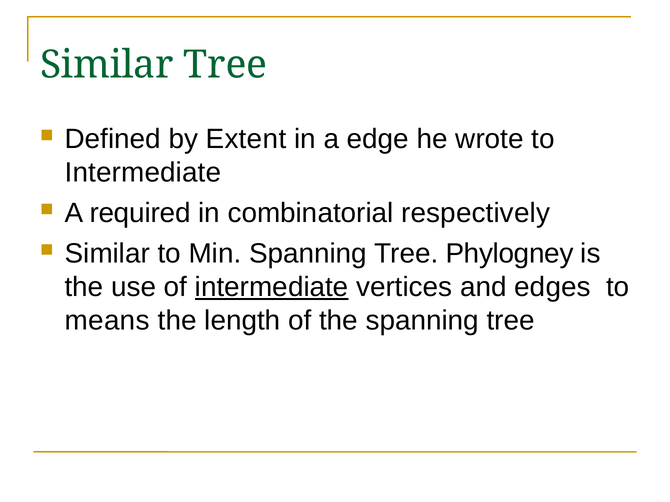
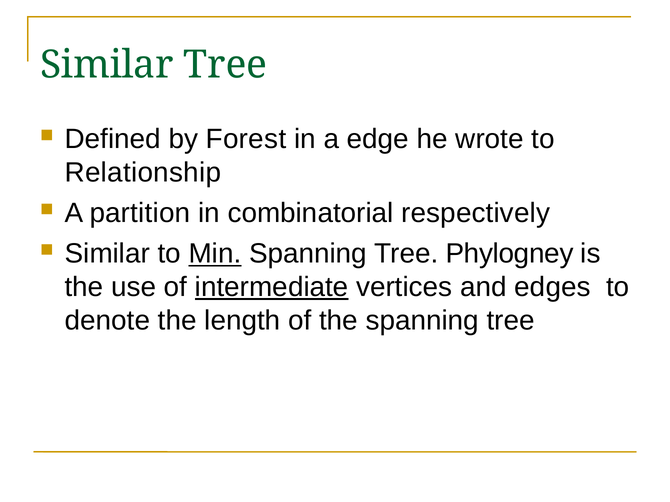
Extent: Extent -> Forest (246, 139)
Intermediate: Intermediate -> Relationship (143, 173)
required: required -> partition (140, 213)
Min underline: none -> present (215, 254)
means: means -> denote (107, 321)
